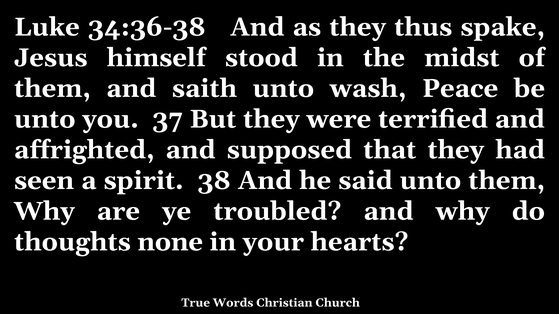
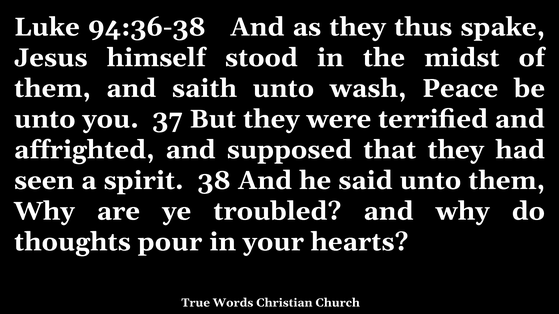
34:36-38: 34:36-38 -> 94:36-38 (147, 27)
none: none -> pour (170, 242)
